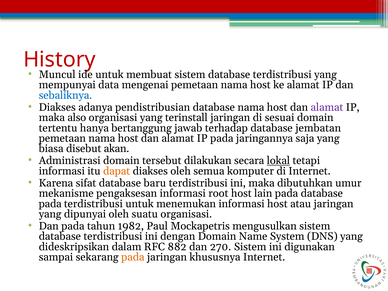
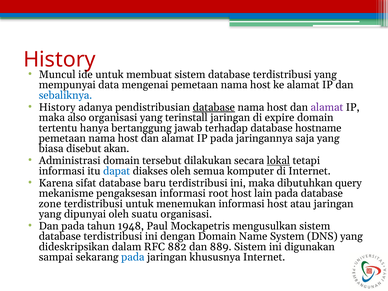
Diakses: Diakses -> History (57, 107)
database underline: none -> present (214, 107)
sesuai: sesuai -> expire (280, 118)
jembatan: jembatan -> hostname (318, 128)
dapat colour: orange -> blue (117, 171)
umur: umur -> query (348, 183)
pada: pada -> zone (50, 204)
1982: 1982 -> 1948 (131, 226)
270: 270 -> 889 (221, 247)
pada colour: orange -> blue (133, 257)
